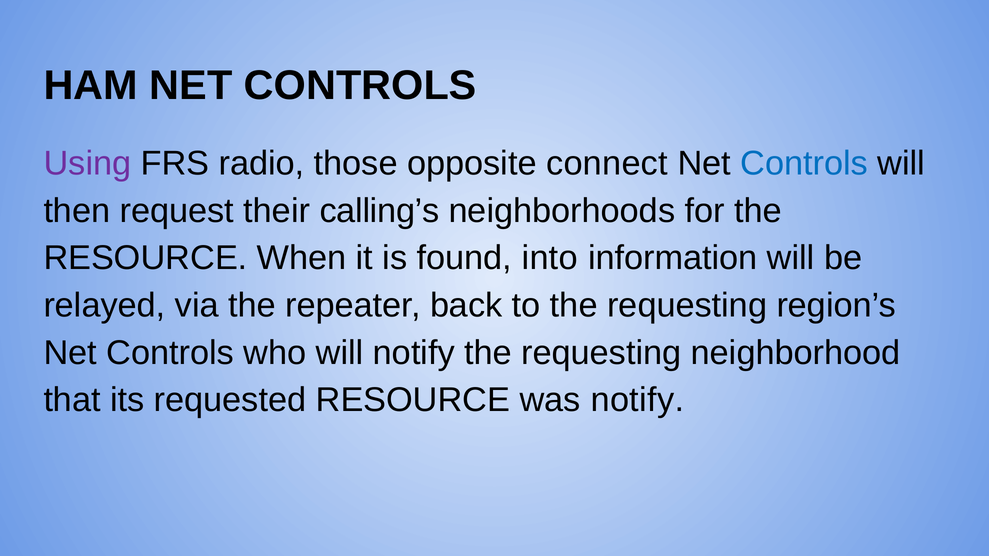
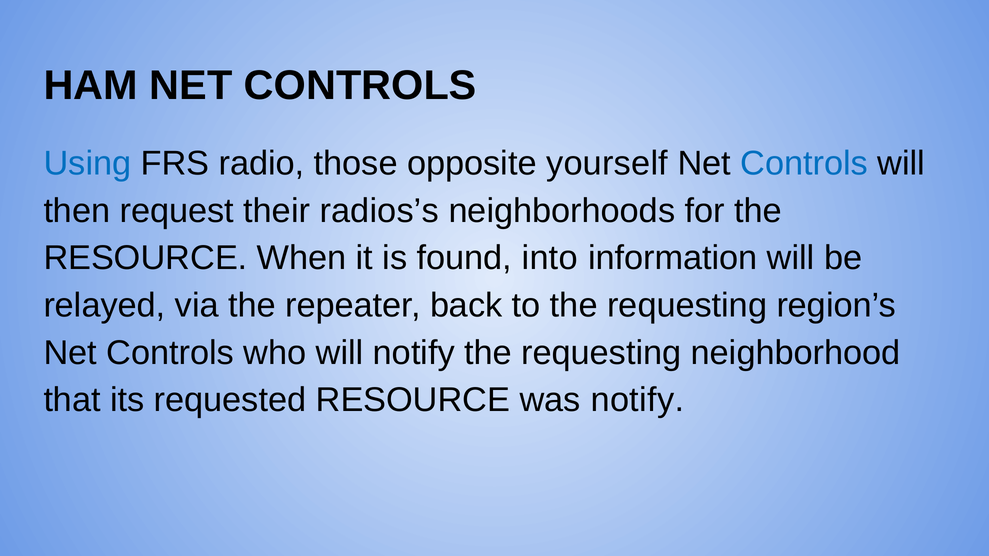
Using colour: purple -> blue (87, 164)
connect: connect -> yourself (607, 164)
calling’s: calling’s -> radios’s (379, 211)
